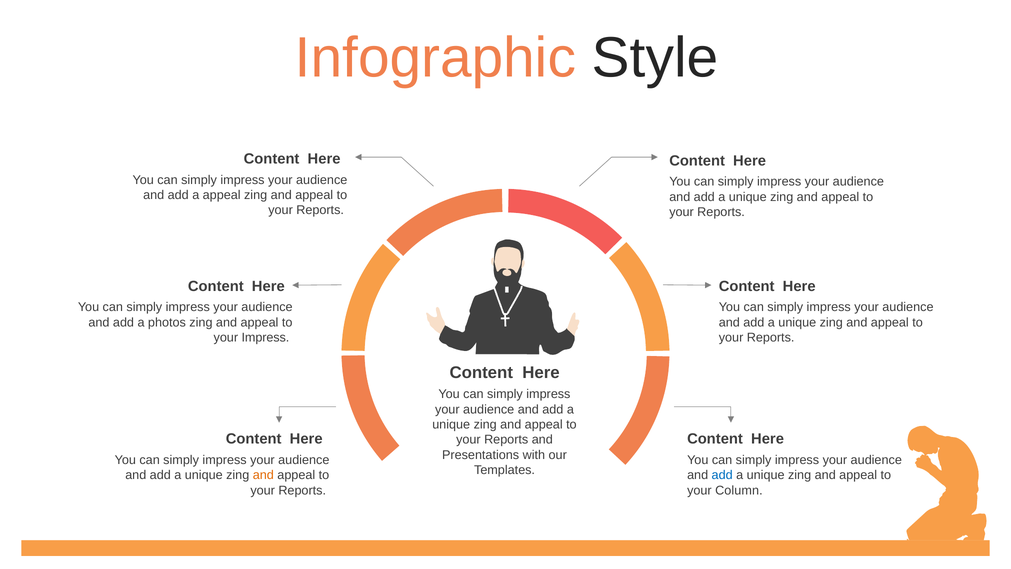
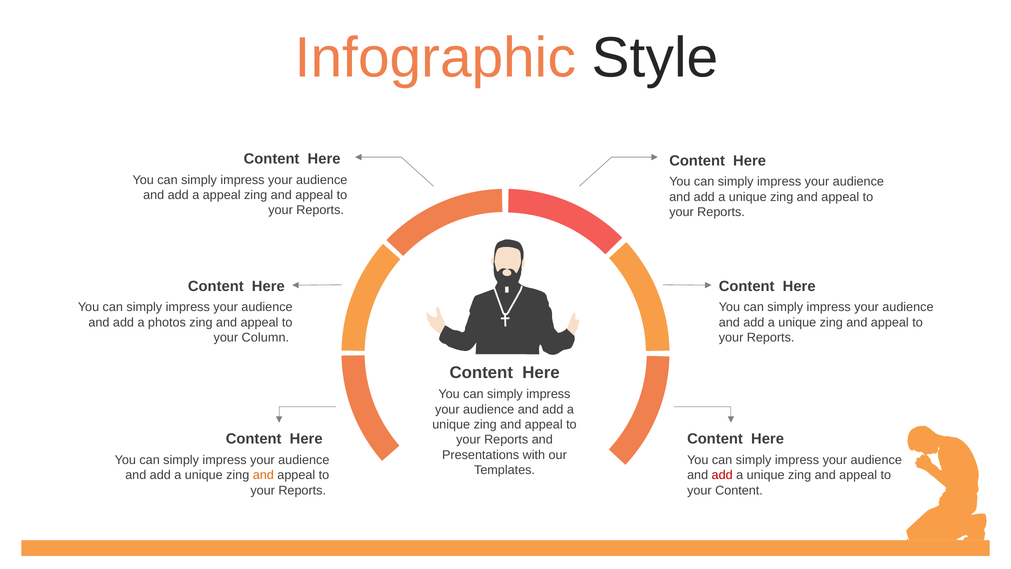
your Impress: Impress -> Column (265, 337)
add colour: blue -> red (722, 475)
your Column: Column -> Content (739, 490)
